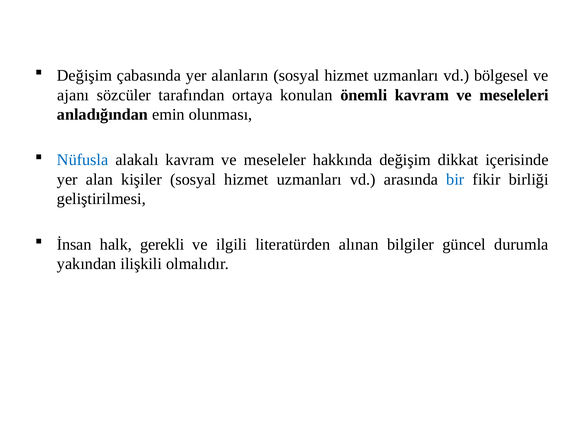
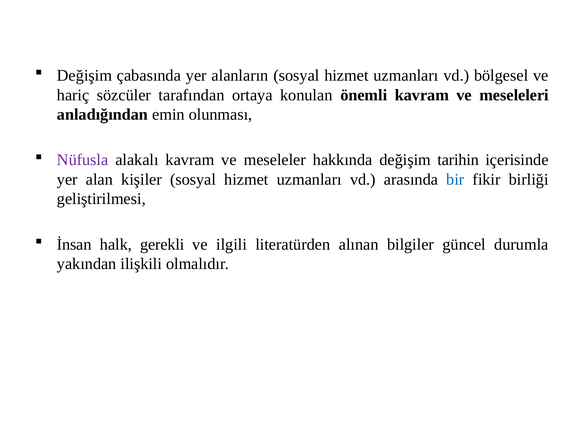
ajanı: ajanı -> hariç (73, 95)
Nüfusla colour: blue -> purple (83, 160)
dikkat: dikkat -> tarihin (458, 160)
